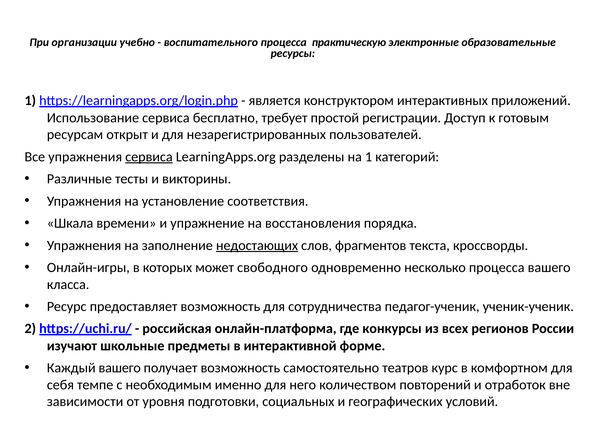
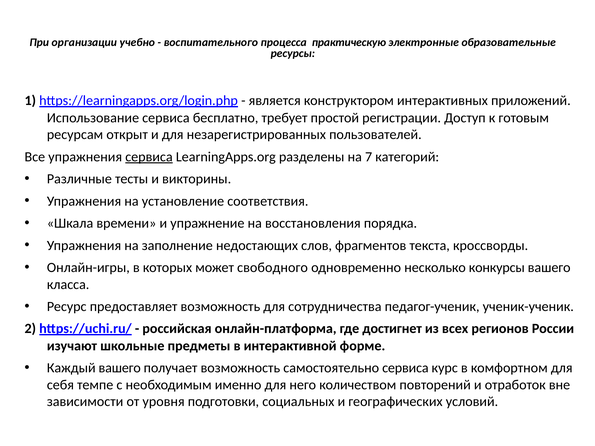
на 1: 1 -> 7 (369, 157)
недостающих underline: present -> none (257, 246)
несколько процесса: процесса -> конкурсы (497, 268)
конкурсы: конкурсы -> достигнет (392, 329)
самостоятельно театров: театров -> сервиса (405, 368)
